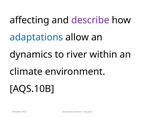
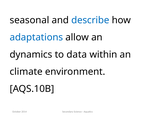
affecting: affecting -> seasonal (29, 20)
describe colour: purple -> blue (90, 20)
river: river -> data (77, 54)
